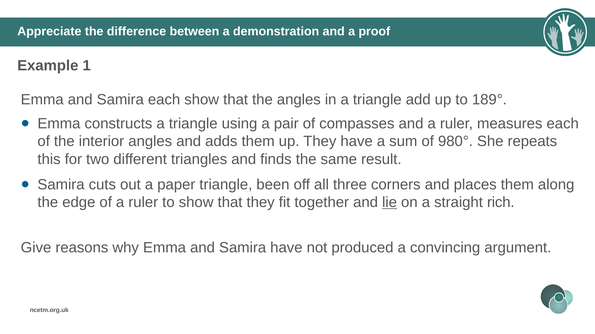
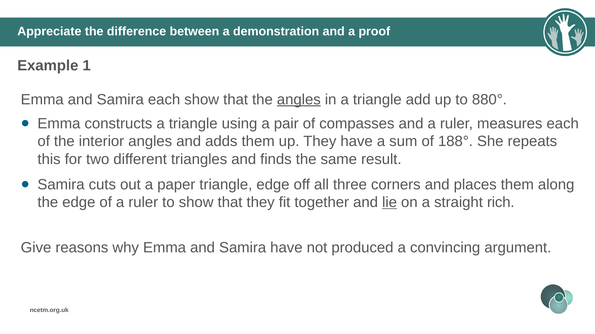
angles underline: none -> present (299, 100)
189°: 189° -> 880° (489, 100)
980°: 980° -> 188° (455, 142)
triangle been: been -> edge (273, 185)
